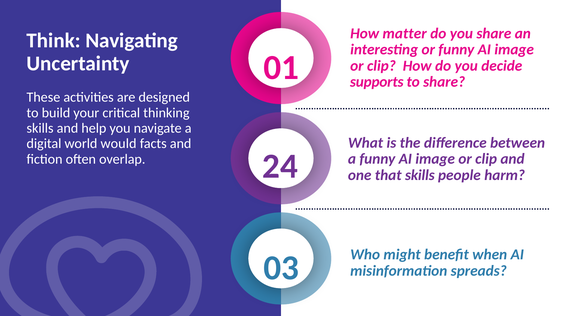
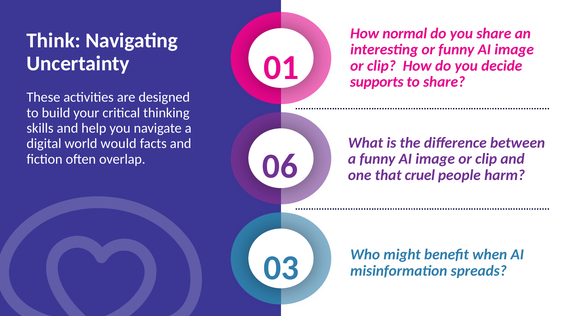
matter: matter -> normal (405, 33)
24: 24 -> 06 (280, 166)
that skills: skills -> cruel (420, 175)
